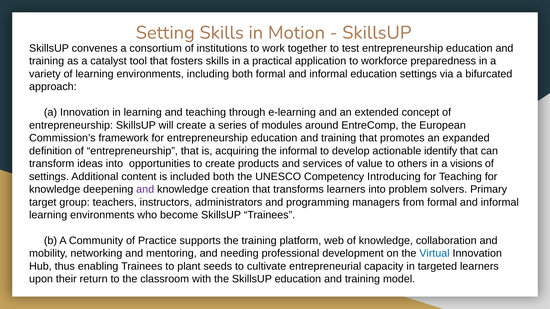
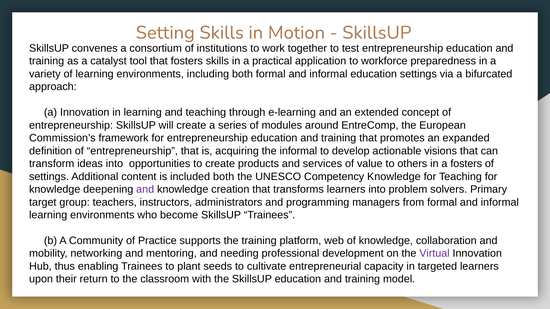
identify: identify -> visions (441, 151)
a visions: visions -> fosters (466, 164)
Competency Introducing: Introducing -> Knowledge (394, 177)
Virtual colour: blue -> purple (434, 254)
